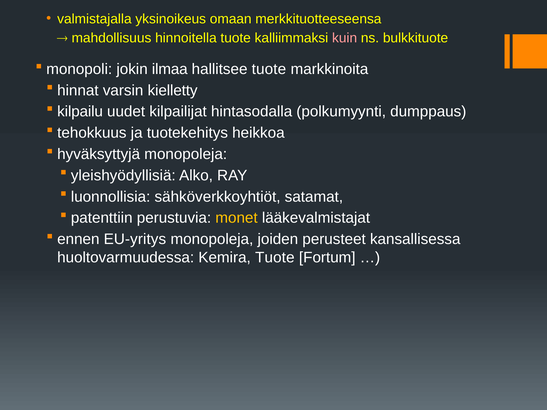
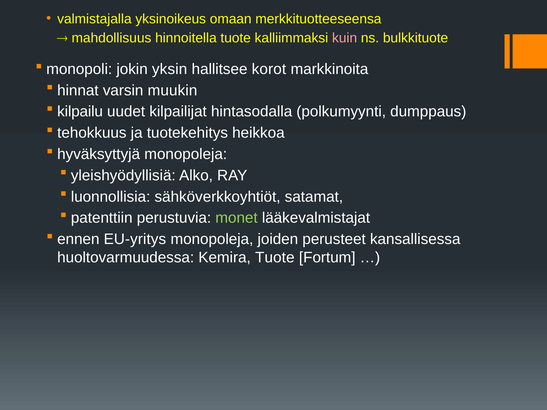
ilmaa: ilmaa -> yksin (170, 69)
hallitsee tuote: tuote -> korot (269, 69)
kielletty: kielletty -> muukin (172, 90)
monet colour: yellow -> light green (237, 218)
